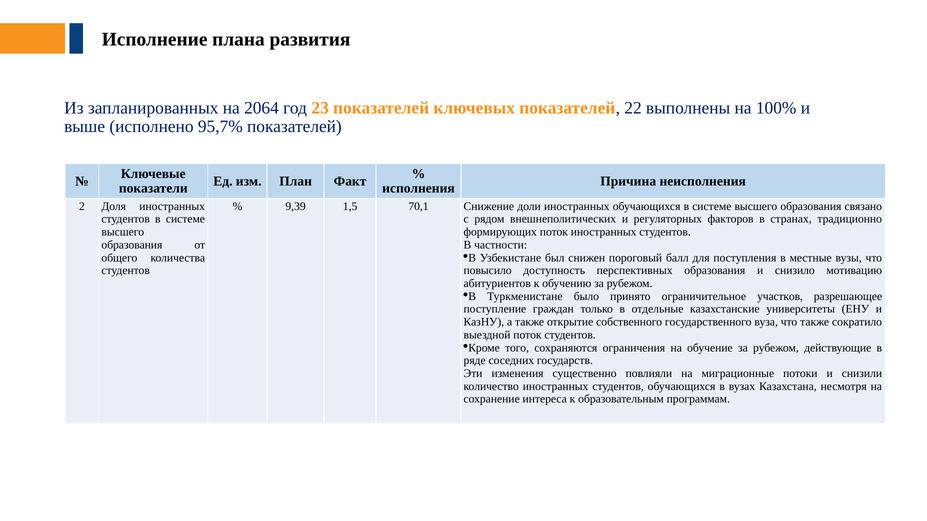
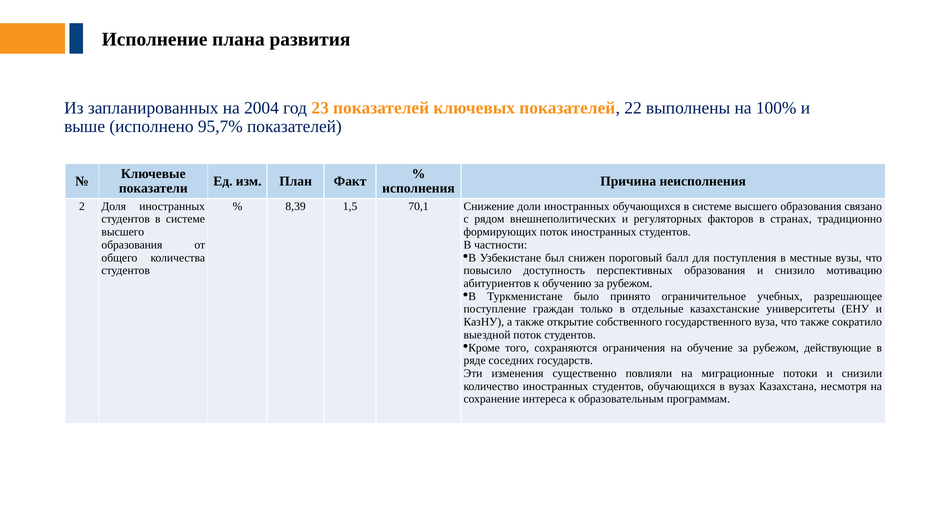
2064: 2064 -> 2004 (262, 108)
9,39: 9,39 -> 8,39 (296, 206)
участков: участков -> учебных (780, 297)
